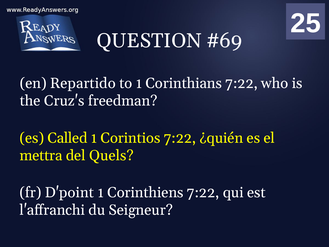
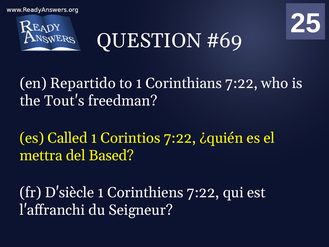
Cruz's: Cruz's -> Tout's (64, 101)
Quels: Quels -> Based (111, 155)
D'point: D'point -> D'siècle (70, 192)
